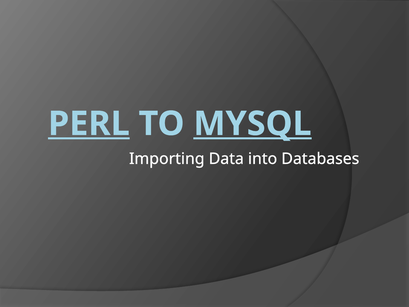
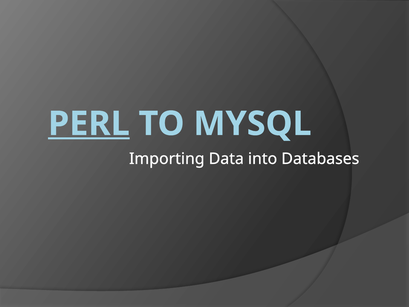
MYSQL underline: present -> none (252, 124)
